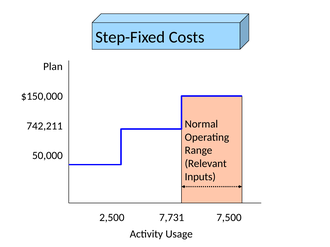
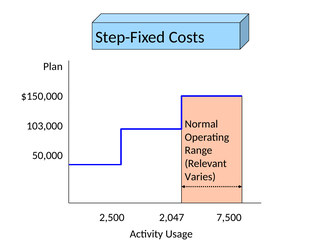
742,211: 742,211 -> 103,000 (45, 126)
Inputs: Inputs -> Varies (200, 177)
7,731: 7,731 -> 2,047 (172, 218)
